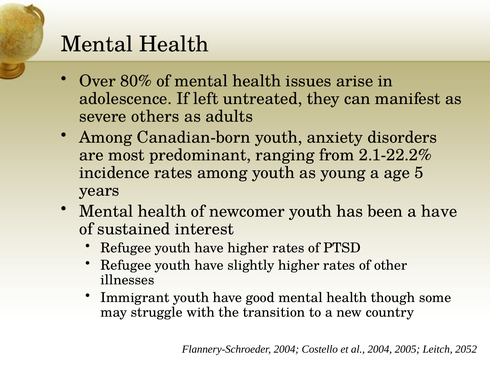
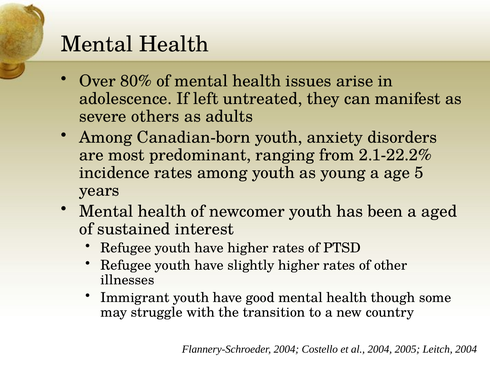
a have: have -> aged (439, 211)
Leitch 2052: 2052 -> 2004 (466, 349)
